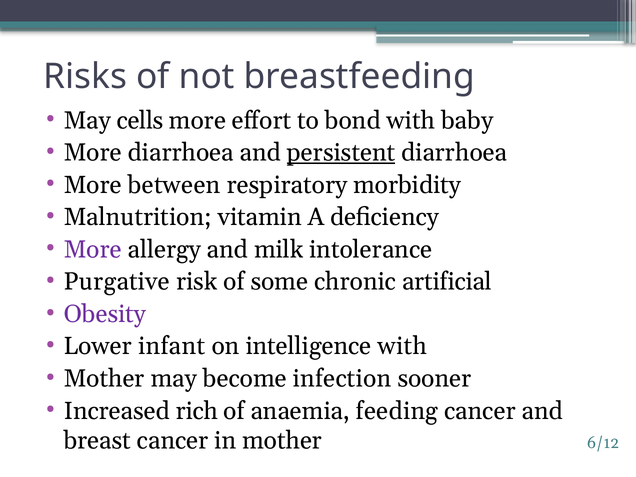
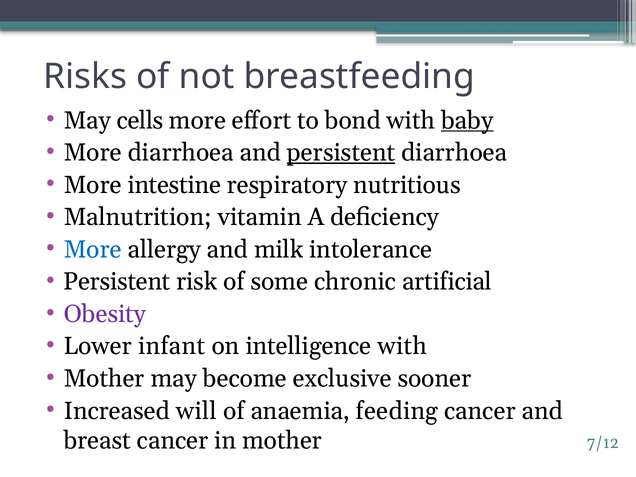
baby underline: none -> present (467, 120)
between: between -> intestine (174, 185)
morbidity: morbidity -> nutritious (407, 185)
More colour: purple -> blue (93, 249)
Purgative: Purgative -> Persistent (117, 282)
infection: infection -> exclusive (342, 379)
rich: rich -> will (197, 411)
6/12: 6/12 -> 7/12 (603, 443)
